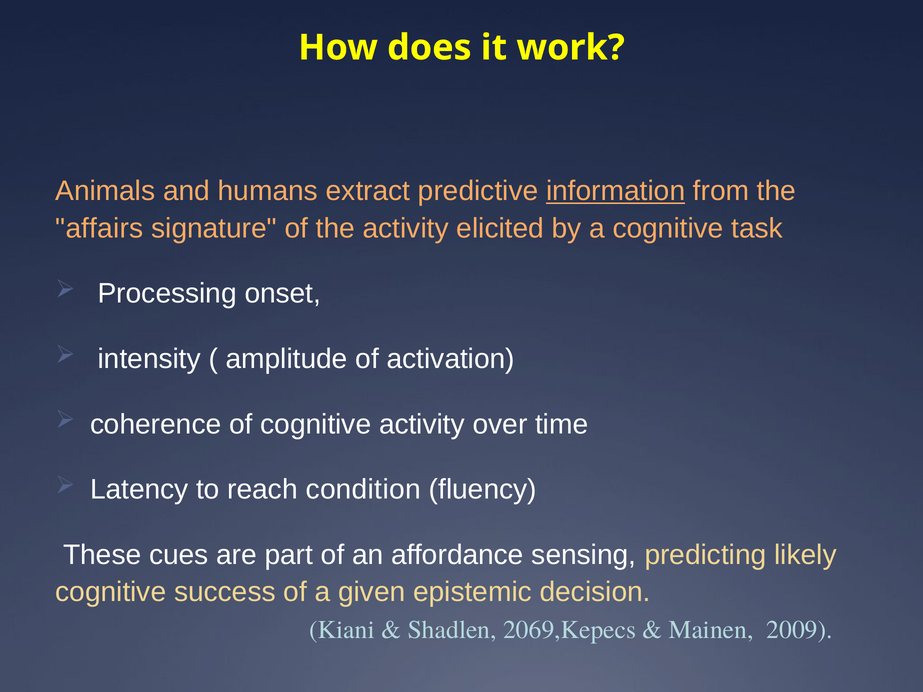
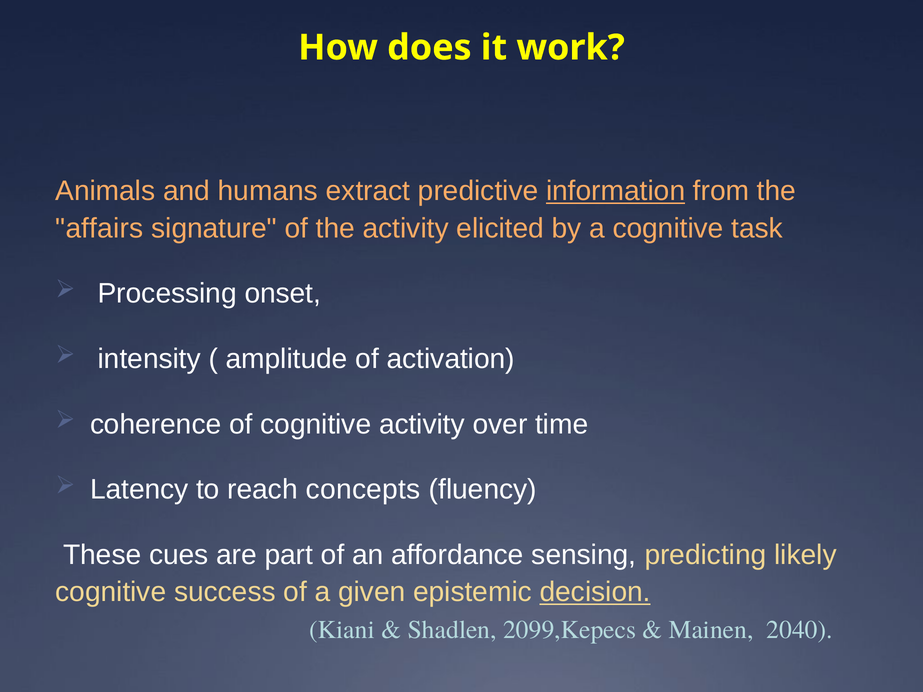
condition: condition -> concepts (363, 490)
decision underline: none -> present (595, 592)
2069,Kepecs: 2069,Kepecs -> 2099,Kepecs (570, 630)
2009: 2009 -> 2040 (800, 630)
